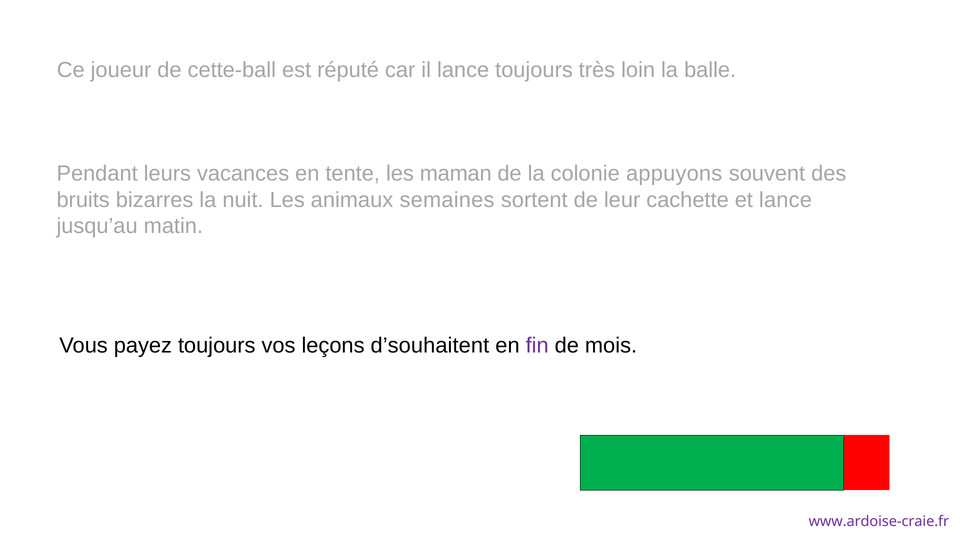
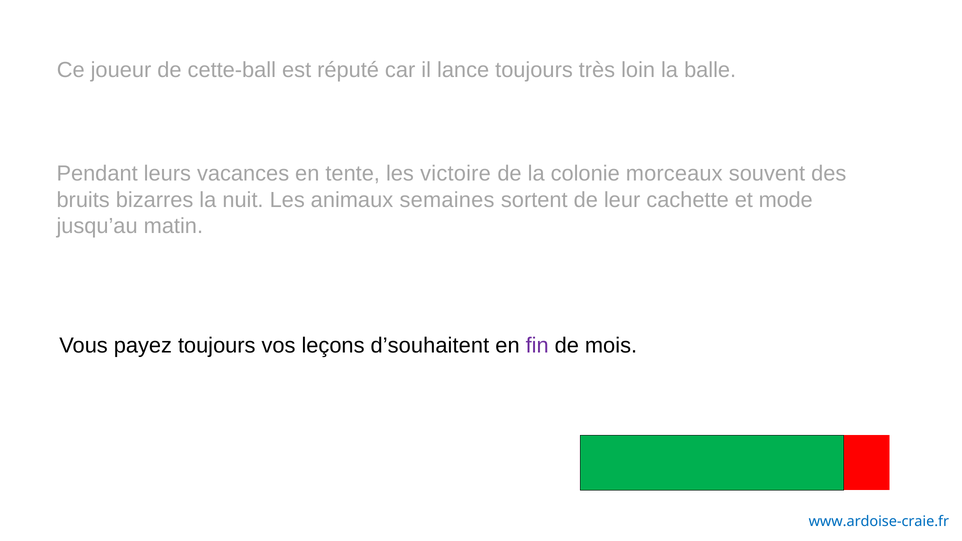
maman: maman -> victoire (456, 174)
appuyons: appuyons -> morceaux (674, 174)
et lance: lance -> mode (786, 200)
www.ardoise-craie.fr colour: purple -> blue (879, 522)
